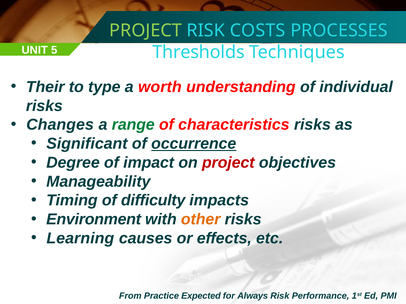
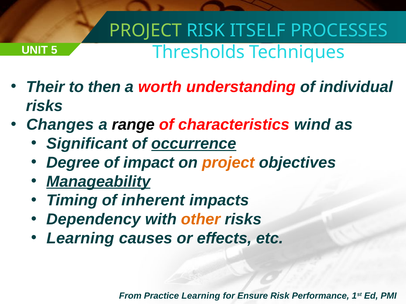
COSTS: COSTS -> ITSELF (258, 31)
type: type -> then (104, 87)
range colour: green -> black (133, 125)
characteristics risks: risks -> wind (312, 125)
project colour: red -> orange (228, 163)
Manageability underline: none -> present (98, 182)
difficulty: difficulty -> inherent (153, 201)
Environment: Environment -> Dependency (93, 220)
Practice Expected: Expected -> Learning (201, 296)
Always: Always -> Ensure (253, 296)
